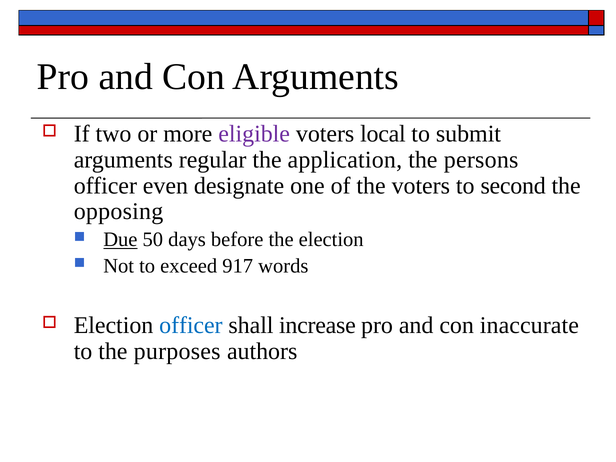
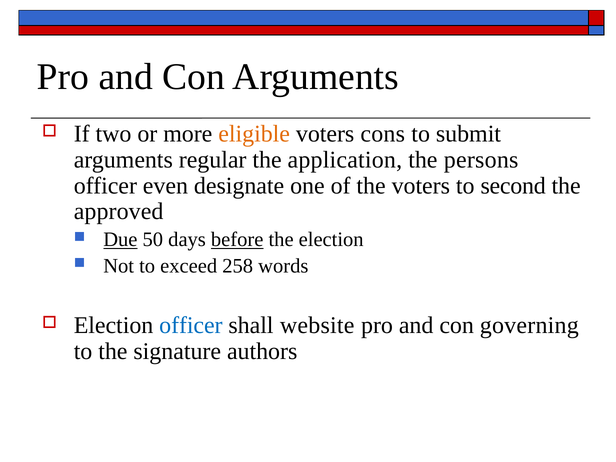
eligible colour: purple -> orange (254, 134)
local: local -> cons (383, 134)
opposing: opposing -> approved (119, 212)
before underline: none -> present (237, 240)
917: 917 -> 258 (238, 266)
increase: increase -> website (317, 325)
inaccurate: inaccurate -> governing (529, 325)
purposes: purposes -> signature (177, 351)
